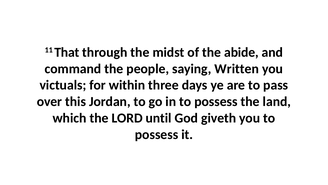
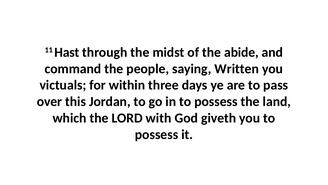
That: That -> Hast (67, 52)
until: until -> with (159, 118)
